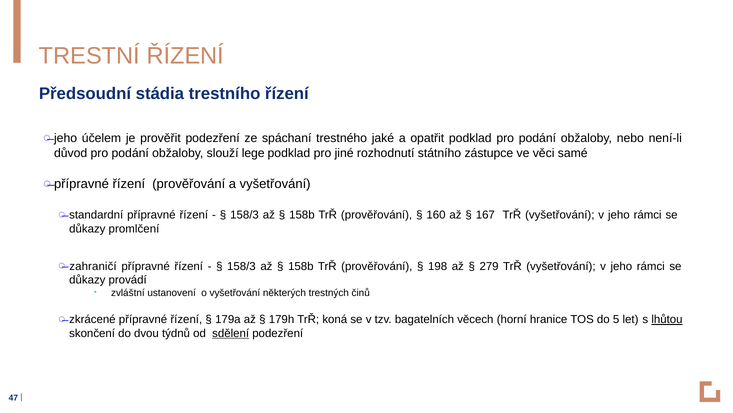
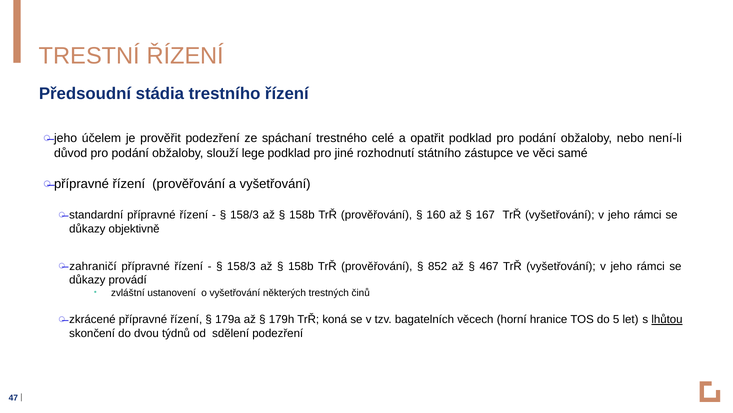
jaké: jaké -> celé (383, 138)
promlčení: promlčení -> objektivně (134, 228)
198: 198 -> 852 (438, 266)
279: 279 -> 467 (489, 266)
sdělení underline: present -> none (231, 333)
